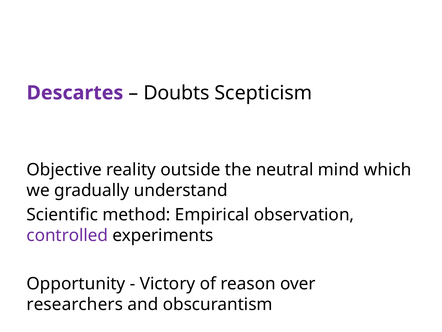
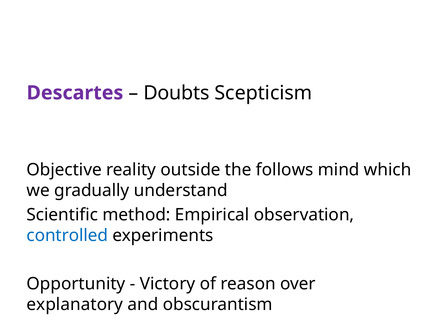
neutral: neutral -> follows (285, 170)
controlled colour: purple -> blue (67, 235)
researchers: researchers -> explanatory (75, 304)
